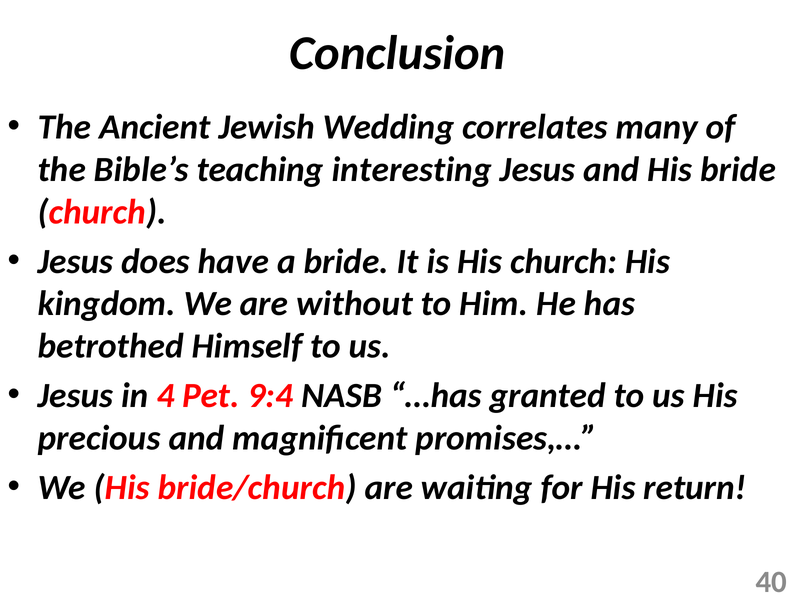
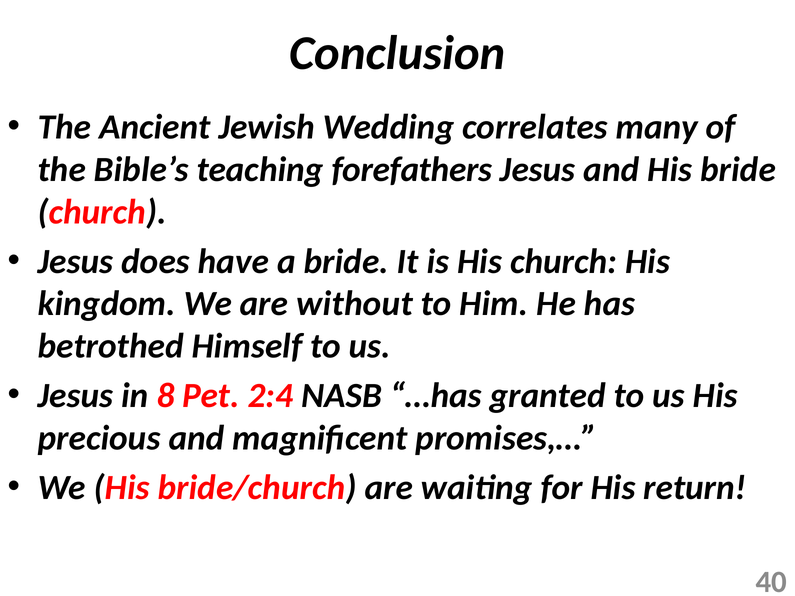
interesting: interesting -> forefathers (412, 169)
4: 4 -> 8 (166, 396)
9:4: 9:4 -> 2:4 (270, 396)
